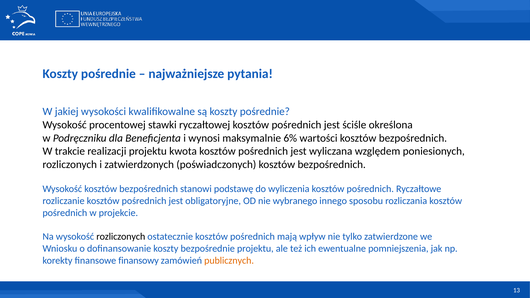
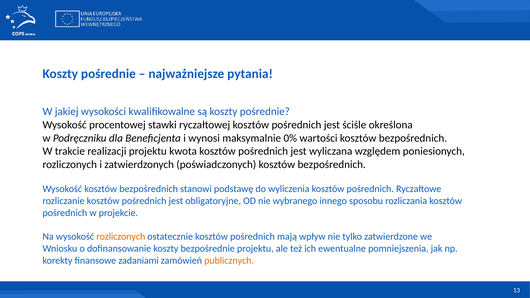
6%: 6% -> 0% (290, 138)
rozliczonych colour: black -> orange (121, 237)
finansowy: finansowy -> zadaniami (139, 261)
